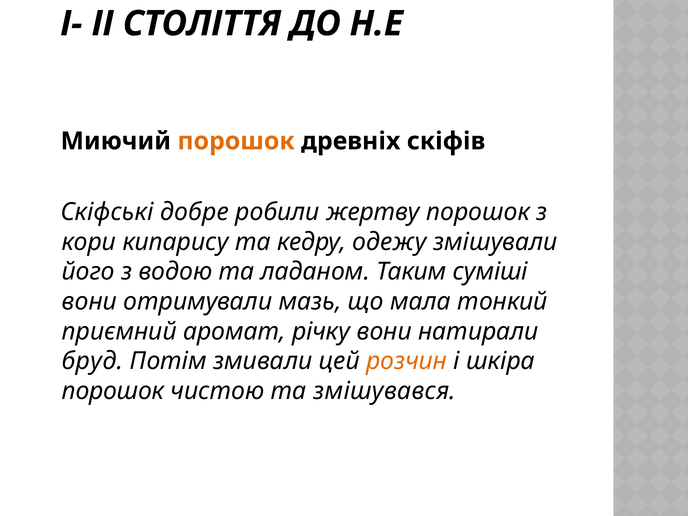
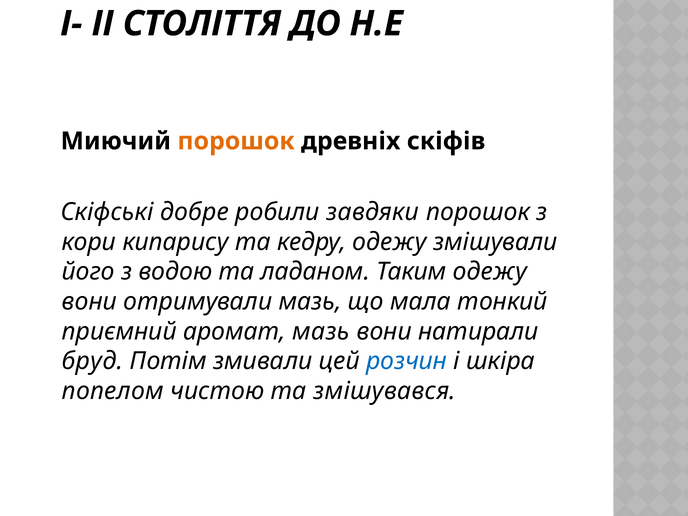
жертву: жертву -> завдяки (373, 212)
Таким суміші: суміші -> одежу (490, 272)
аромат річку: річку -> мазь (321, 331)
розчин colour: orange -> blue (407, 361)
порошок: порошок -> попелом (113, 391)
